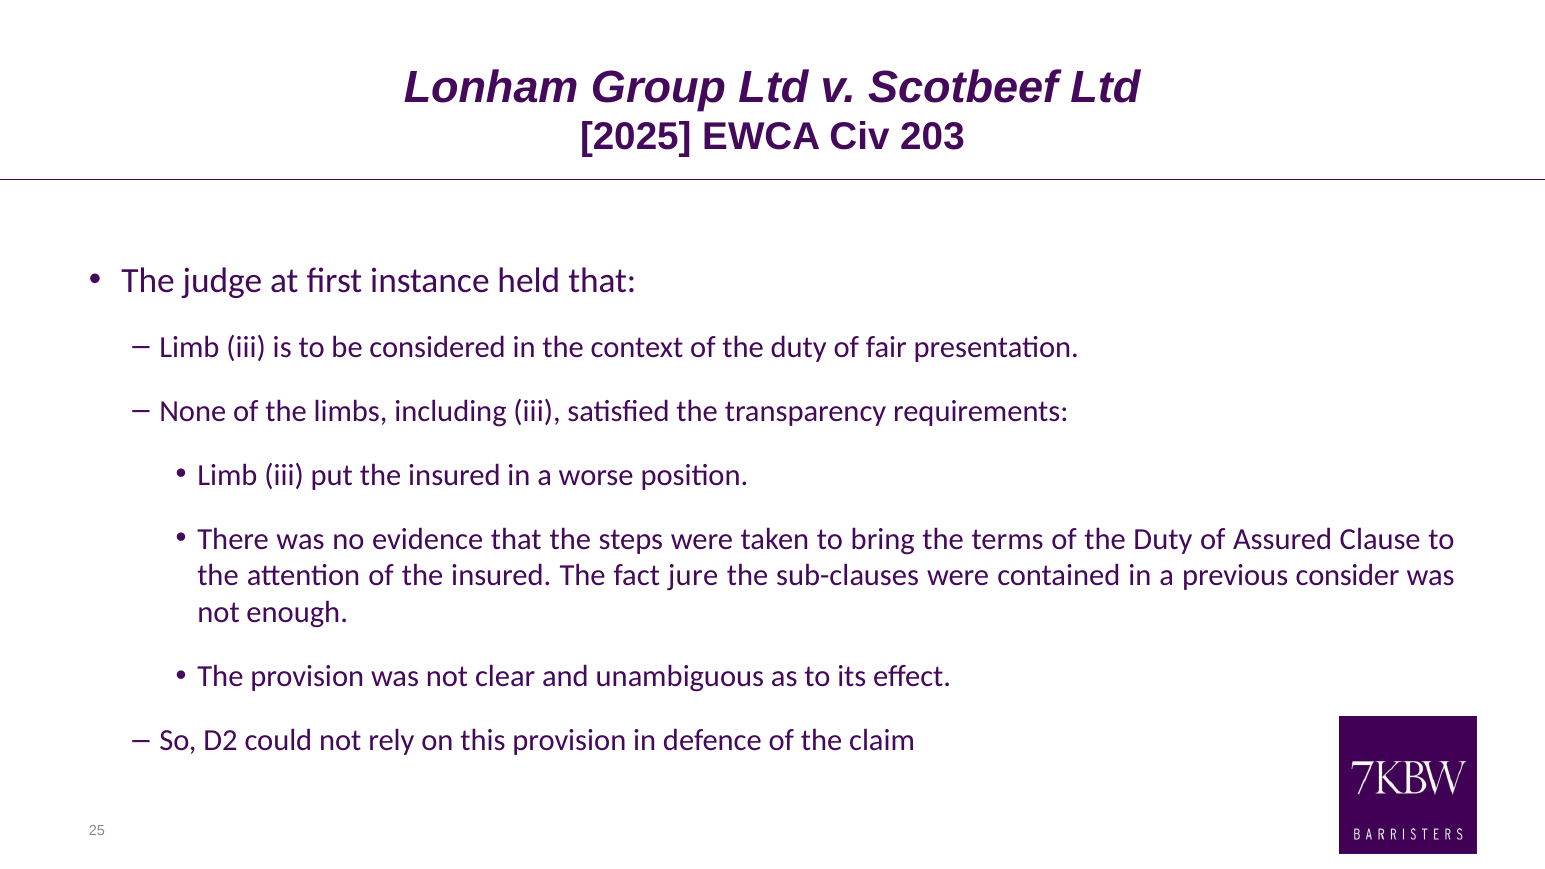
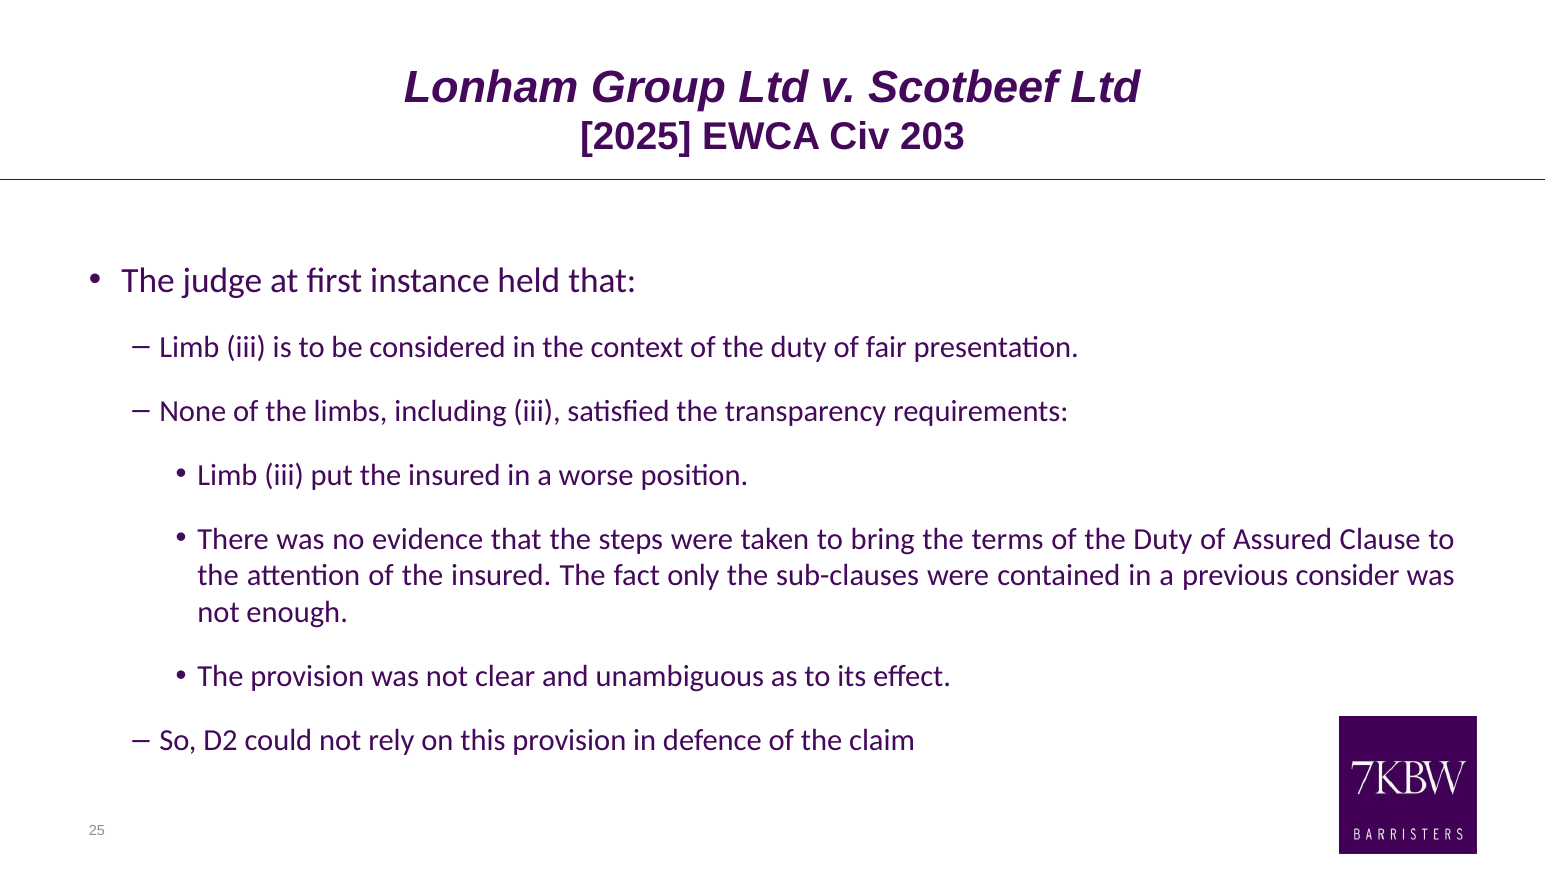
jure: jure -> only (693, 576)
